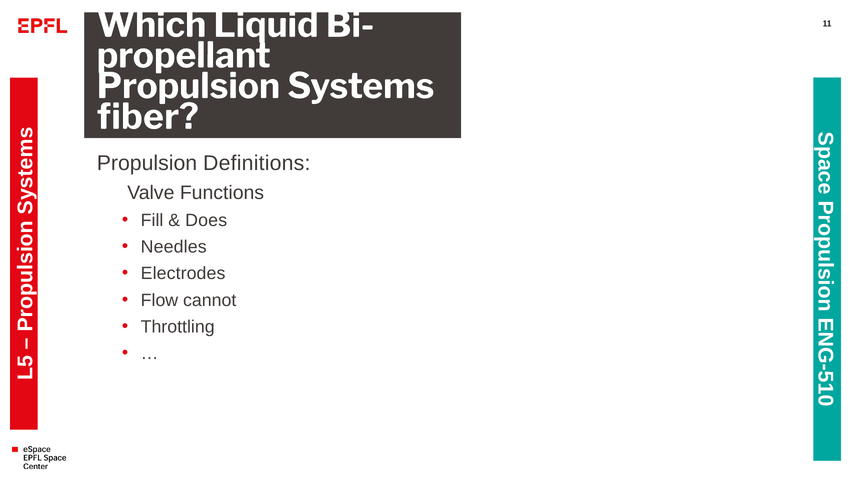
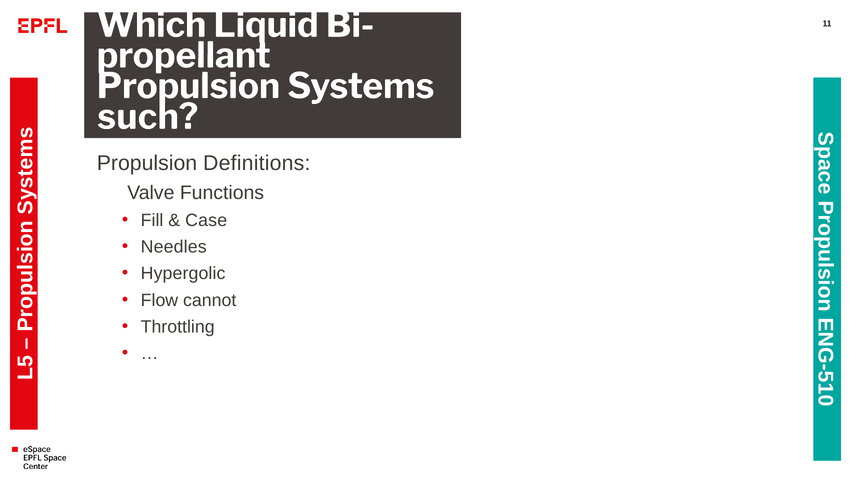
fiber: fiber -> such (148, 117)
Does: Does -> Case (206, 220)
Electrodes: Electrodes -> Hypergolic (183, 273)
